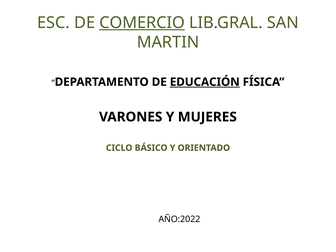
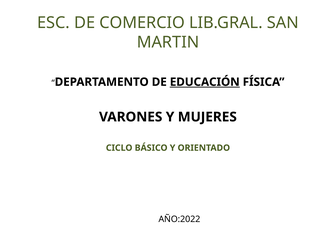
COMERCIO underline: present -> none (142, 23)
